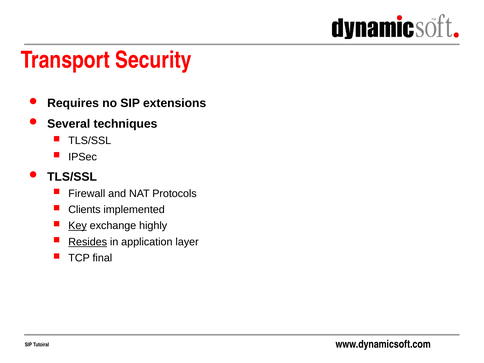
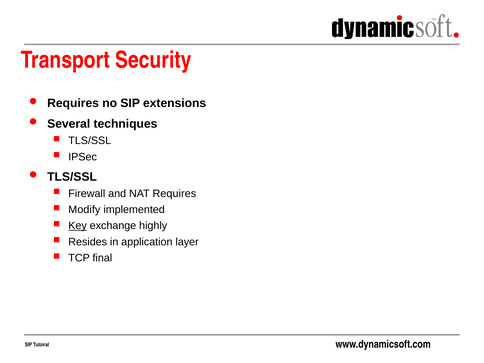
NAT Protocols: Protocols -> Requires (174, 194)
Clients: Clients -> Modify (84, 210)
Resides underline: present -> none (88, 242)
